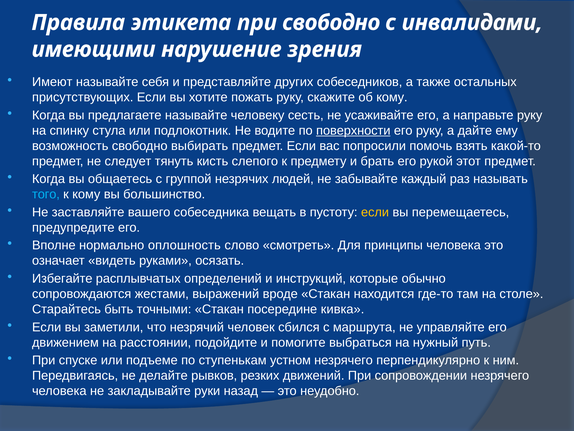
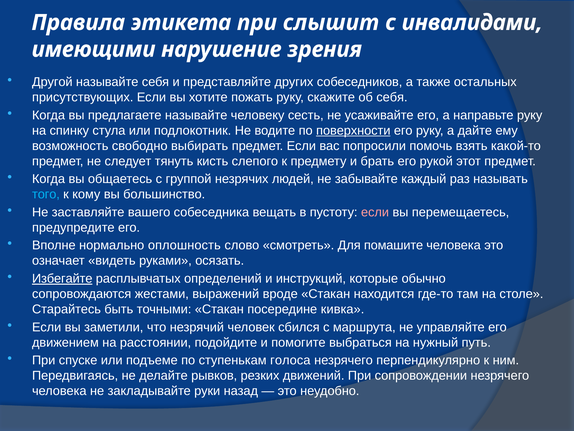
при свободно: свободно -> слышит (331, 23)
Имеют: Имеют -> Другой (52, 82)
об кому: кому -> себя (392, 97)
если colour: yellow -> pink (375, 212)
принципы: принципы -> помашите (394, 245)
Избегайте underline: none -> present (62, 278)
устном: устном -> голоса (290, 360)
